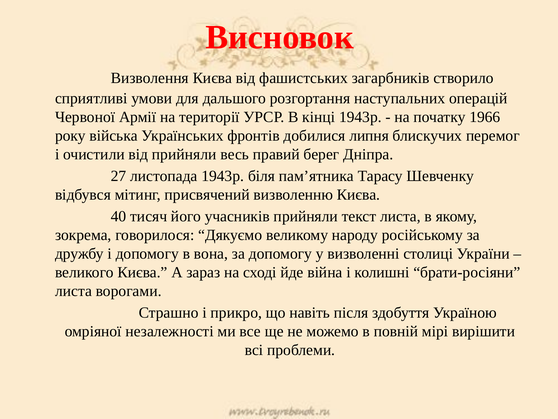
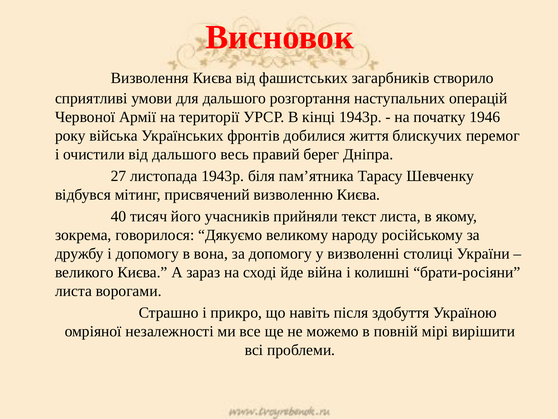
1966: 1966 -> 1946 (485, 117)
липня: липня -> життя (369, 136)
від прийняли: прийняли -> дальшого (184, 154)
